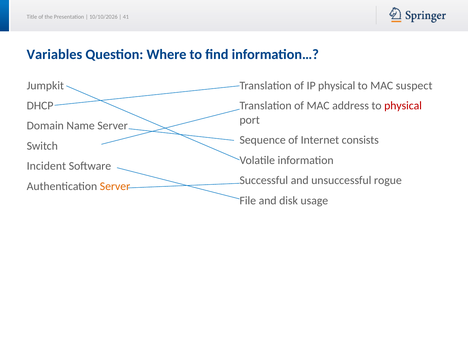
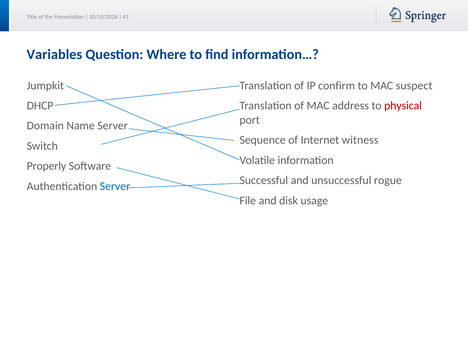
IP physical: physical -> confirm (337, 85)
consists: consists -> witness (360, 140)
Incident: Incident -> Properly (46, 166)
Server colour: orange -> blue (115, 186)
